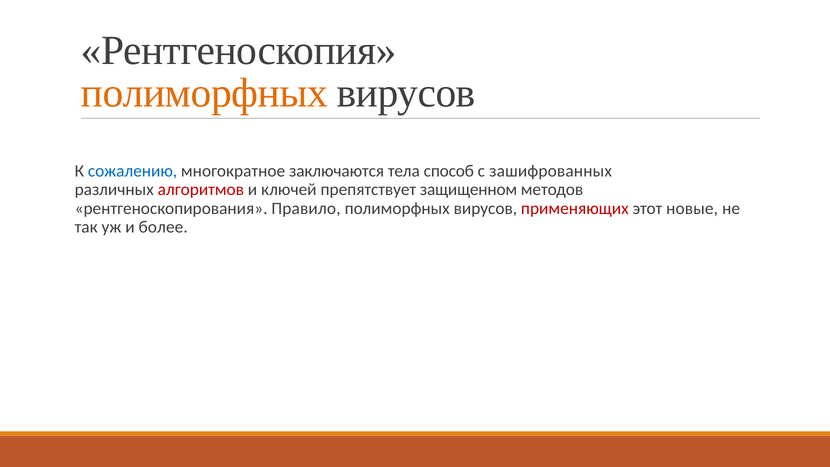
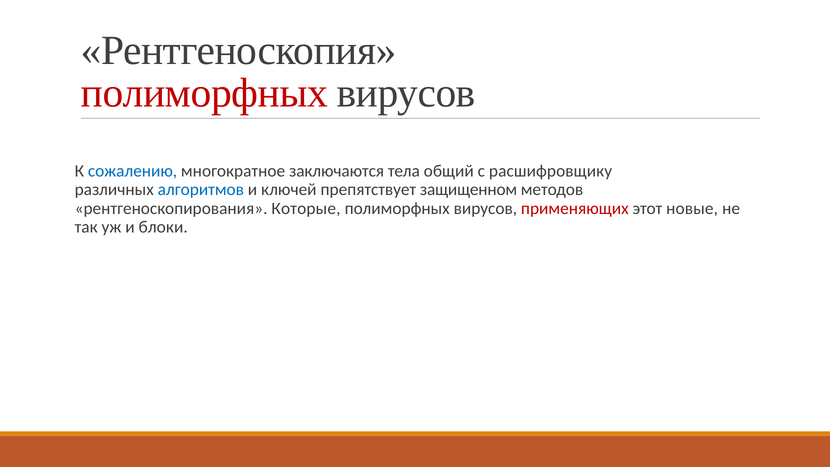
полиморфных colour: orange -> red (204, 93)
способ: способ -> общий (449, 171)
зашифрованных: зашифрованных -> расшифровщику (551, 171)
алгоритмов colour: red -> blue (201, 190)
Правило: Правило -> Которые (306, 208)
более: более -> блоки (163, 227)
